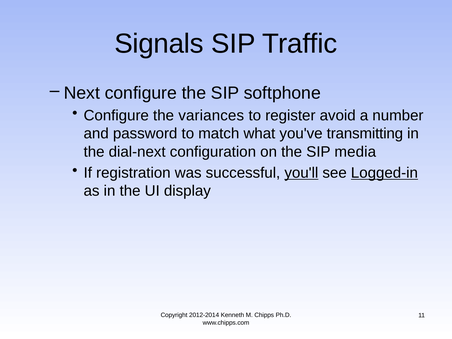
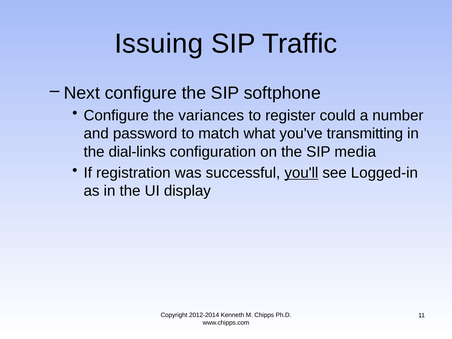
Signals: Signals -> Issuing (159, 44)
avoid: avoid -> could (338, 116)
dial-next: dial-next -> dial-links (137, 152)
Logged-in underline: present -> none (384, 173)
